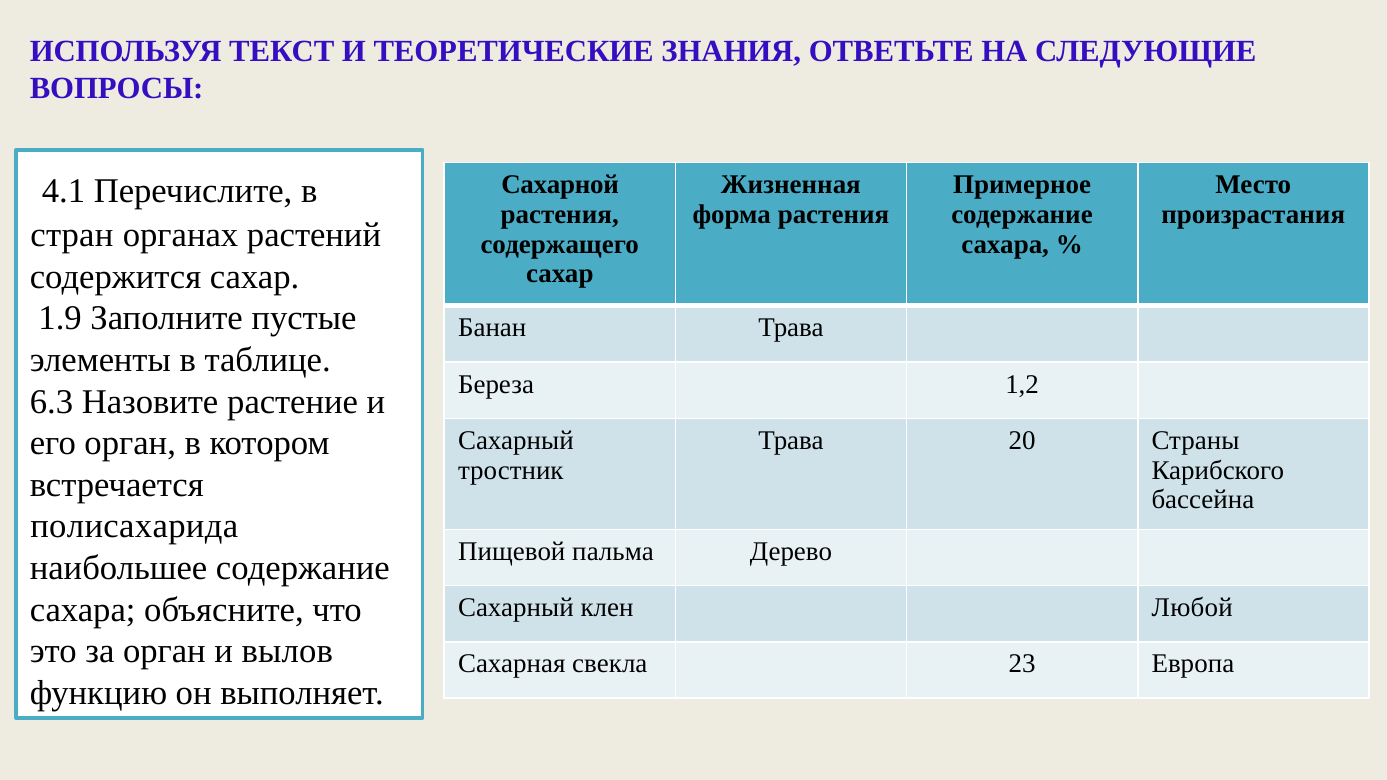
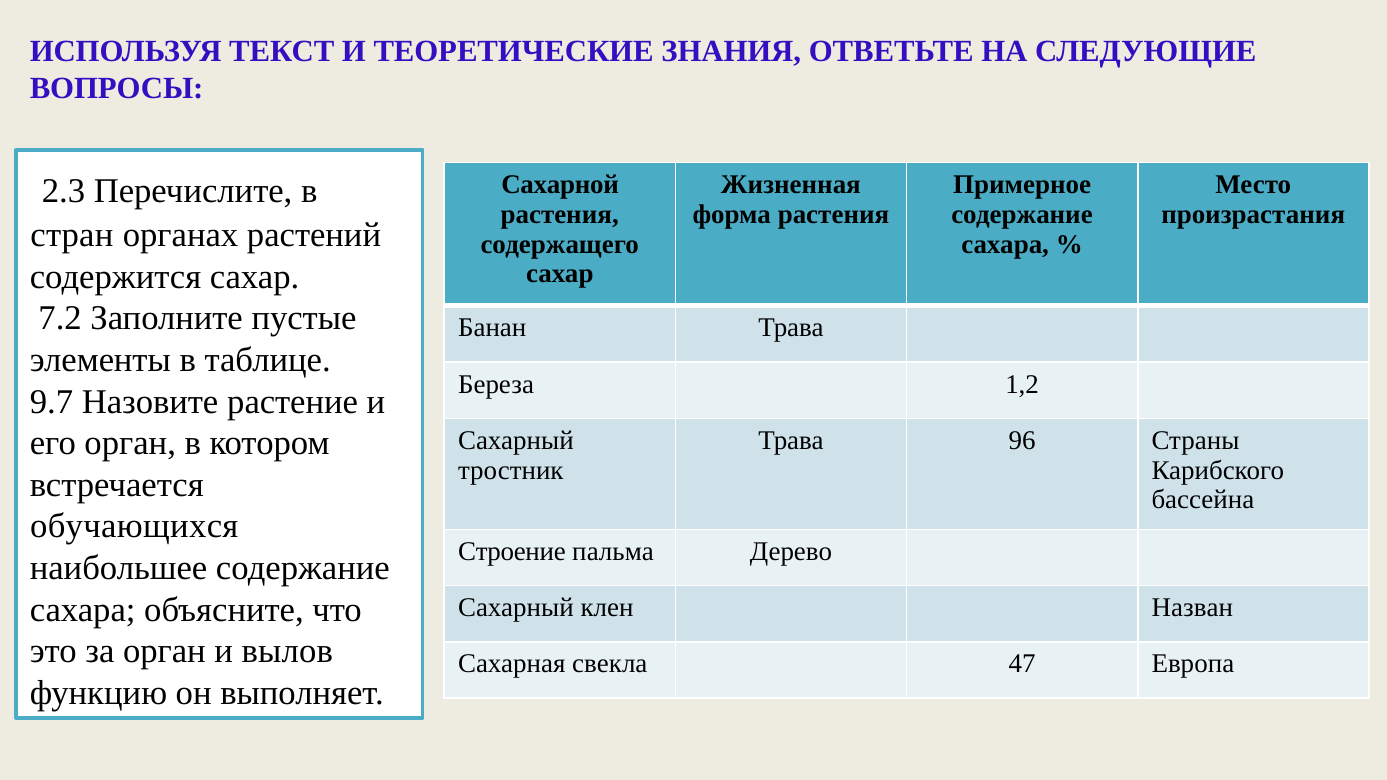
4.1: 4.1 -> 2.3 (64, 191)
1.9: 1.9 -> 7.2 (60, 318)
6.3: 6.3 -> 9.7 (52, 402)
20: 20 -> 96 (1022, 441)
полисахарида: полисахарида -> обучающихся (134, 527)
Пищевой: Пищевой -> Строение (512, 552)
Любой: Любой -> Назван (1192, 608)
23: 23 -> 47 (1022, 664)
